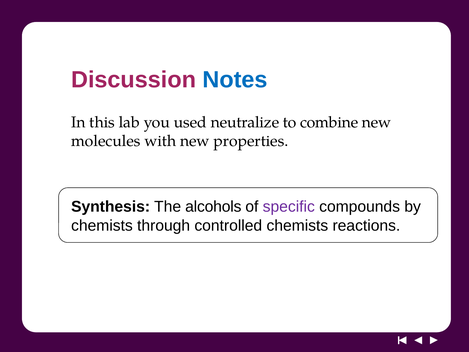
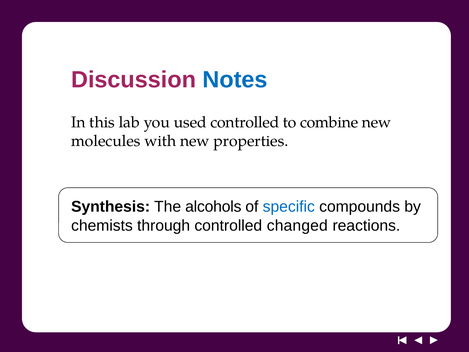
used neutralize: neutralize -> controlled (245, 122)
specific colour: purple -> blue (289, 207)
controlled chemists: chemists -> changed (297, 225)
